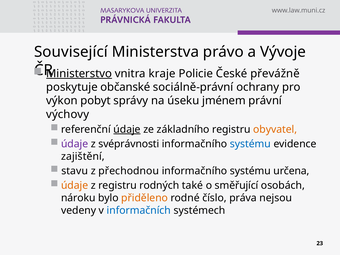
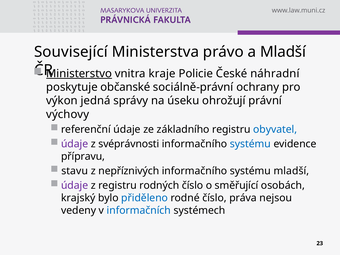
a Vývoje: Vývoje -> Mladší (283, 52)
převážně: převážně -> náhradní (275, 74)
pobyt: pobyt -> jedná (96, 101)
jménem: jménem -> ohrožují (224, 101)
údaje underline: present -> none (127, 129)
obyvatel colour: orange -> blue (275, 129)
zajištění: zajištění -> přípravu (83, 156)
přechodnou: přechodnou -> nepříznivých (129, 171)
systému určena: určena -> mladší (291, 171)
údaje colour: orange -> purple (75, 185)
rodných také: také -> číslo (193, 185)
nároku: nároku -> krajský (78, 198)
přiděleno colour: orange -> blue (145, 198)
